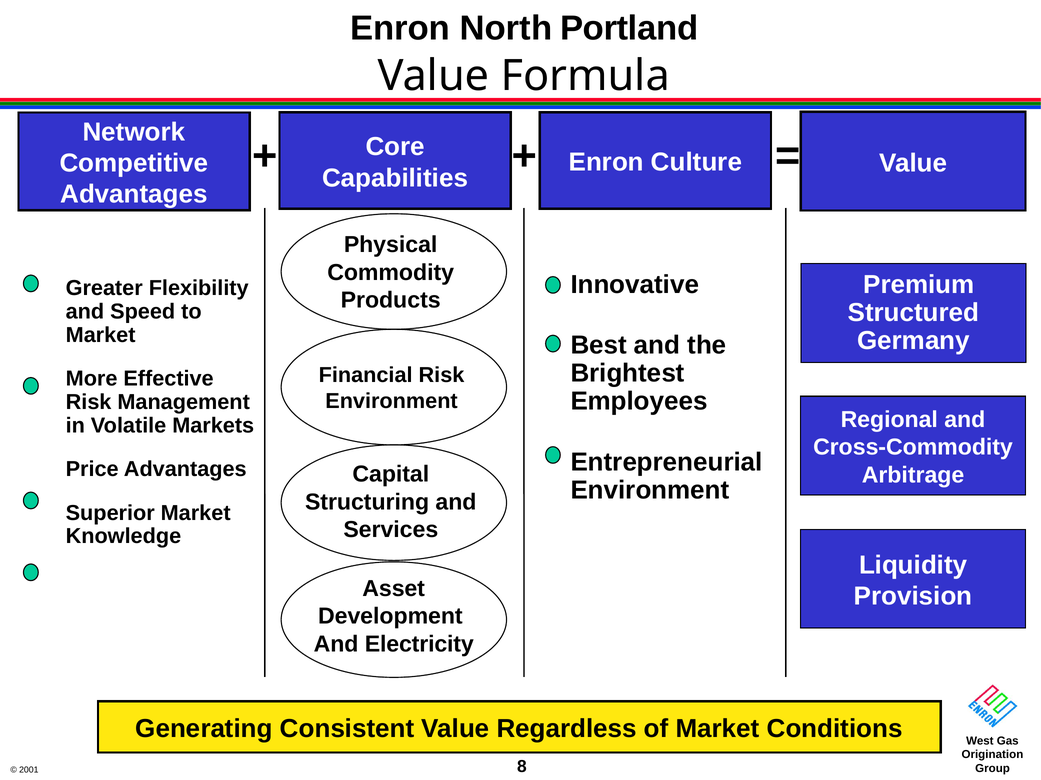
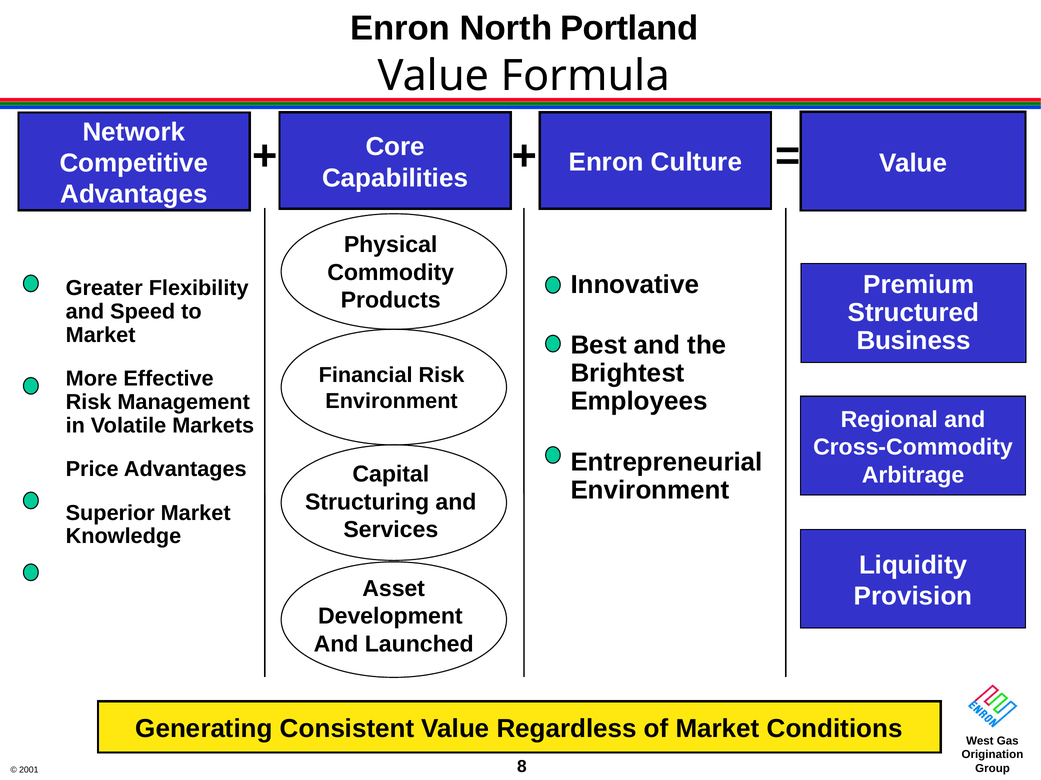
Germany: Germany -> Business (914, 341)
Electricity: Electricity -> Launched (419, 645)
